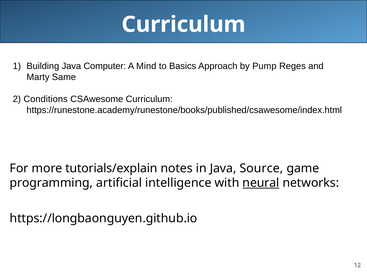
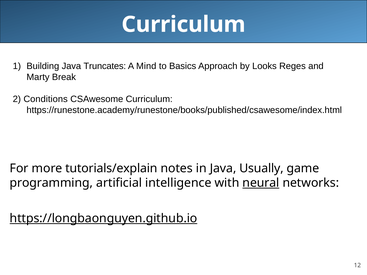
Computer: Computer -> Truncates (105, 66)
Pump: Pump -> Looks (264, 66)
Same: Same -> Break (64, 77)
Source: Source -> Usually (261, 168)
https://longbaonguyen.github.io underline: none -> present (104, 219)
